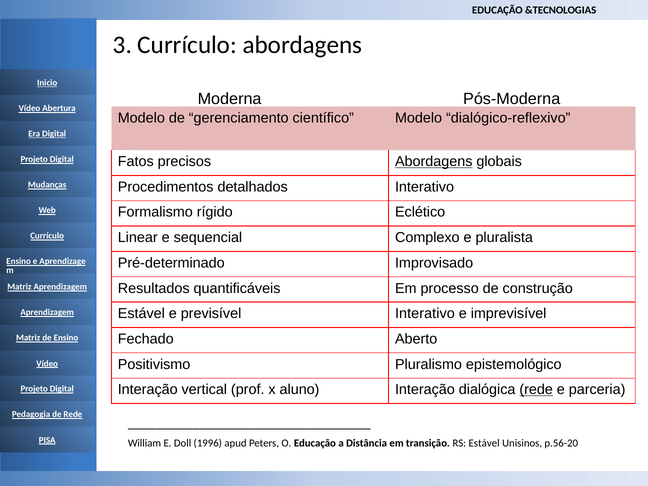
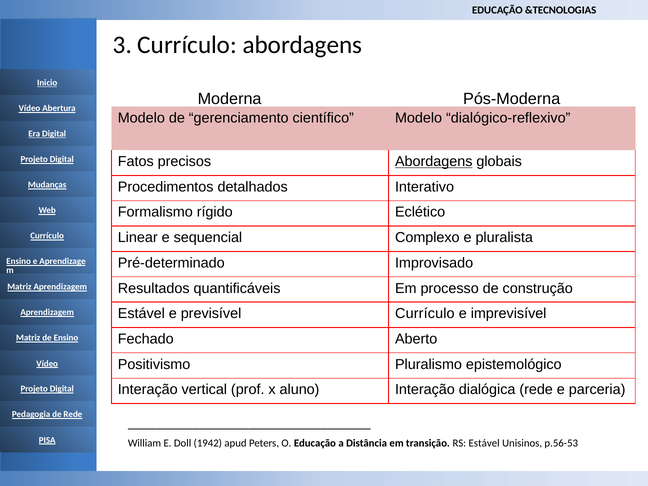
previsível Interativo: Interativo -> Currículo (425, 314)
rede underline: present -> none (536, 390)
1996: 1996 -> 1942 (208, 443)
p.56-20: p.56-20 -> p.56-53 (561, 443)
